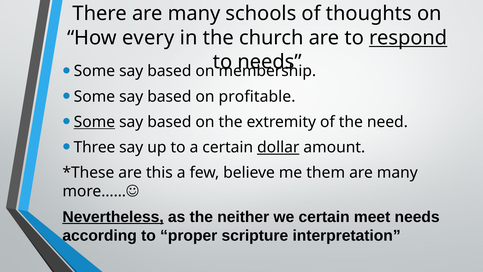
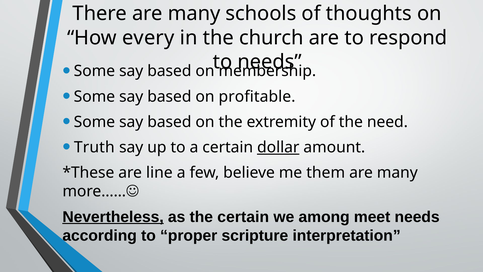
respond underline: present -> none (408, 38)
Some underline: present -> none (94, 122)
Three: Three -> Truth (94, 147)
this: this -> line (159, 173)
the neither: neither -> certain (243, 217)
we certain: certain -> among (324, 217)
